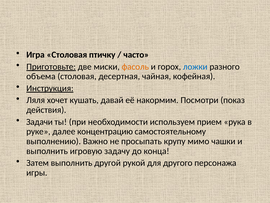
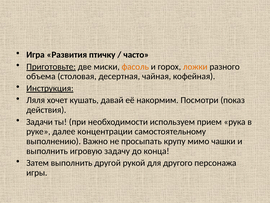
Игра Столовая: Столовая -> Развития (67, 55)
ложки colour: blue -> orange (195, 67)
концентрацию: концентрацию -> концентрации (105, 131)
